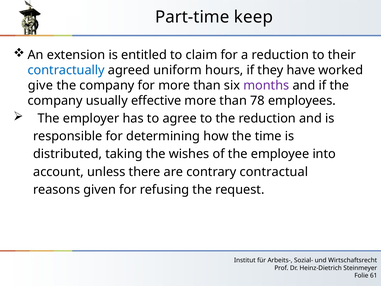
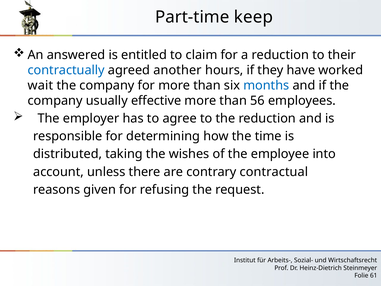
extension: extension -> answered (76, 55)
uniform: uniform -> another (178, 70)
give: give -> wait (40, 85)
months colour: purple -> blue (266, 85)
78: 78 -> 56 (257, 101)
